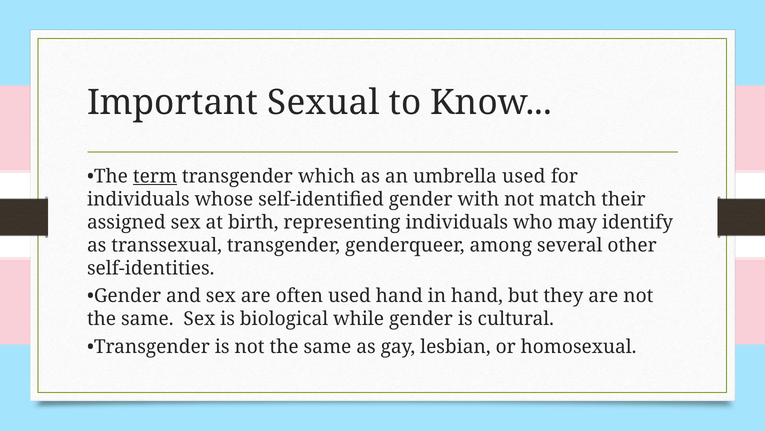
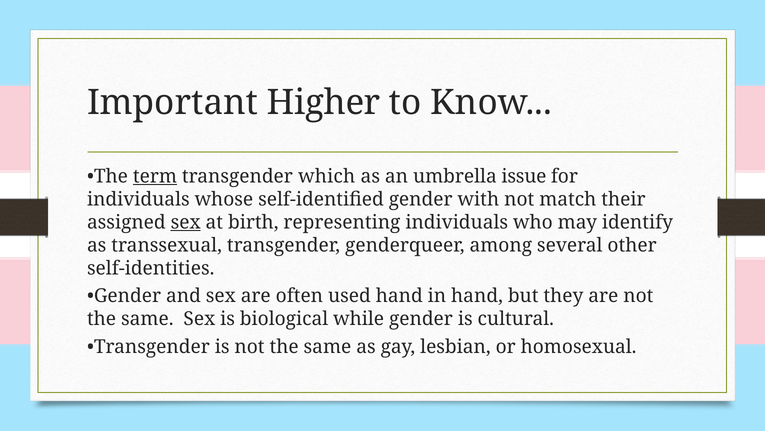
Sexual: Sexual -> Higher (324, 102)
umbrella used: used -> issue (524, 176)
sex underline: none -> present (186, 222)
